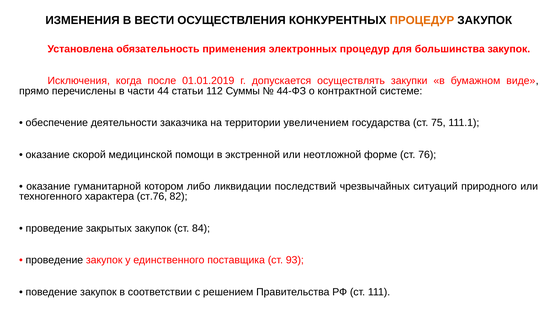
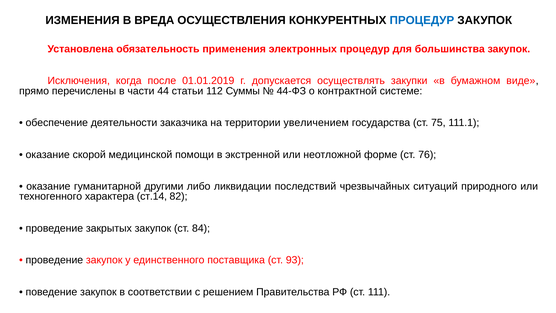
ВЕСТИ: ВЕСТИ -> ВРЕДА (154, 20)
ПРОЦЕДУР colour: orange -> blue (422, 20)
котором: котором -> другими (164, 186)
ст.76: ст.76 -> ст.14 (152, 196)
